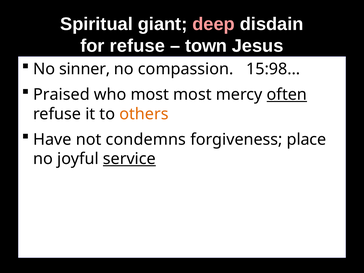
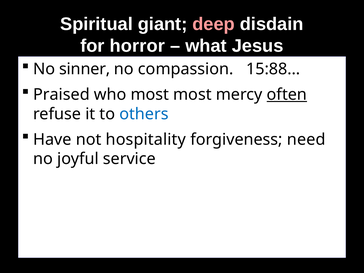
for refuse: refuse -> horror (137, 46)
town: town -> what (206, 46)
15:98…: 15:98… -> 15:88… (273, 69)
others colour: orange -> blue (144, 114)
condemns: condemns -> hospitality (146, 139)
place: place -> need (306, 139)
service underline: present -> none (129, 159)
